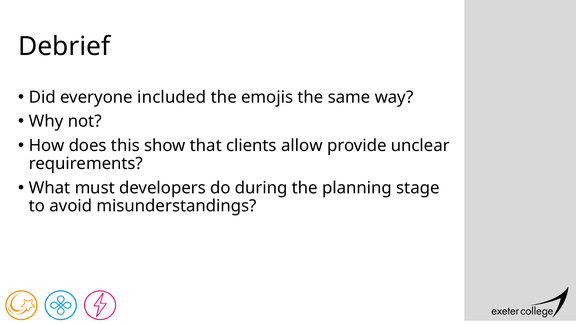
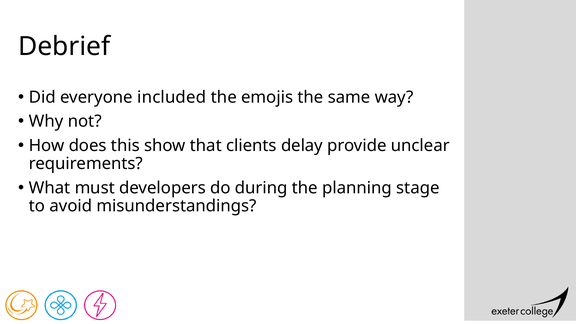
allow: allow -> delay (302, 146)
